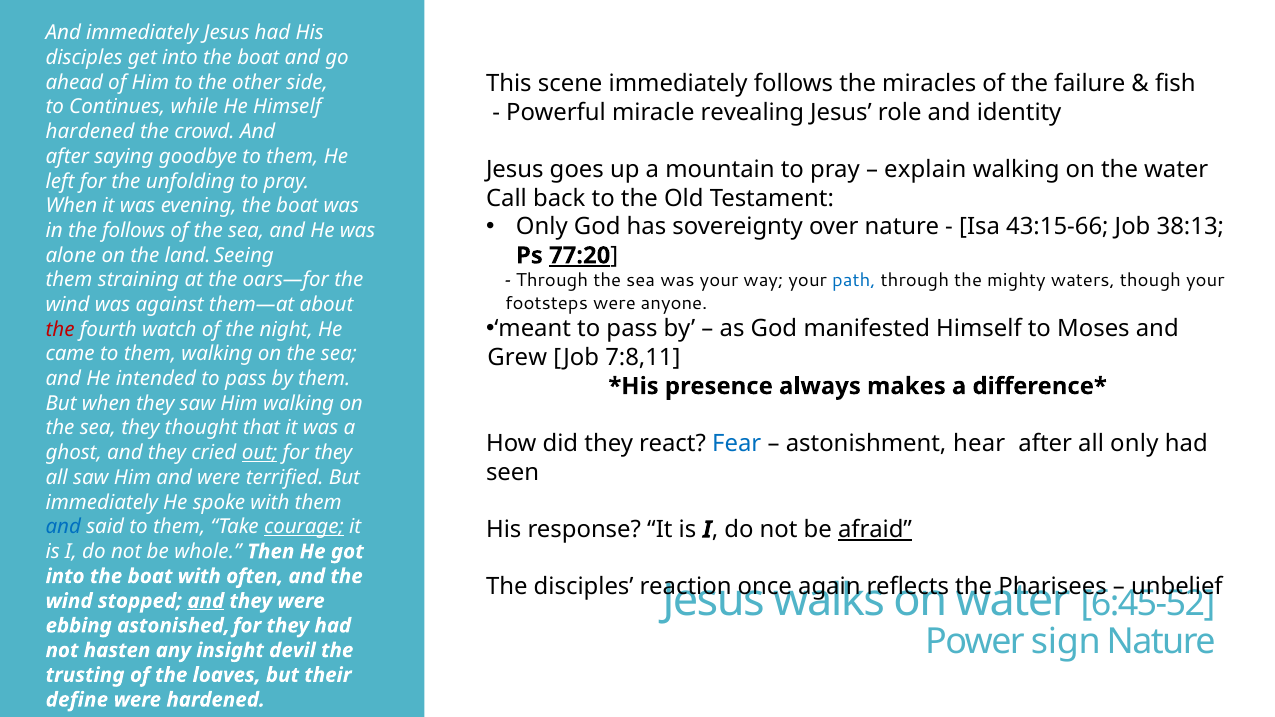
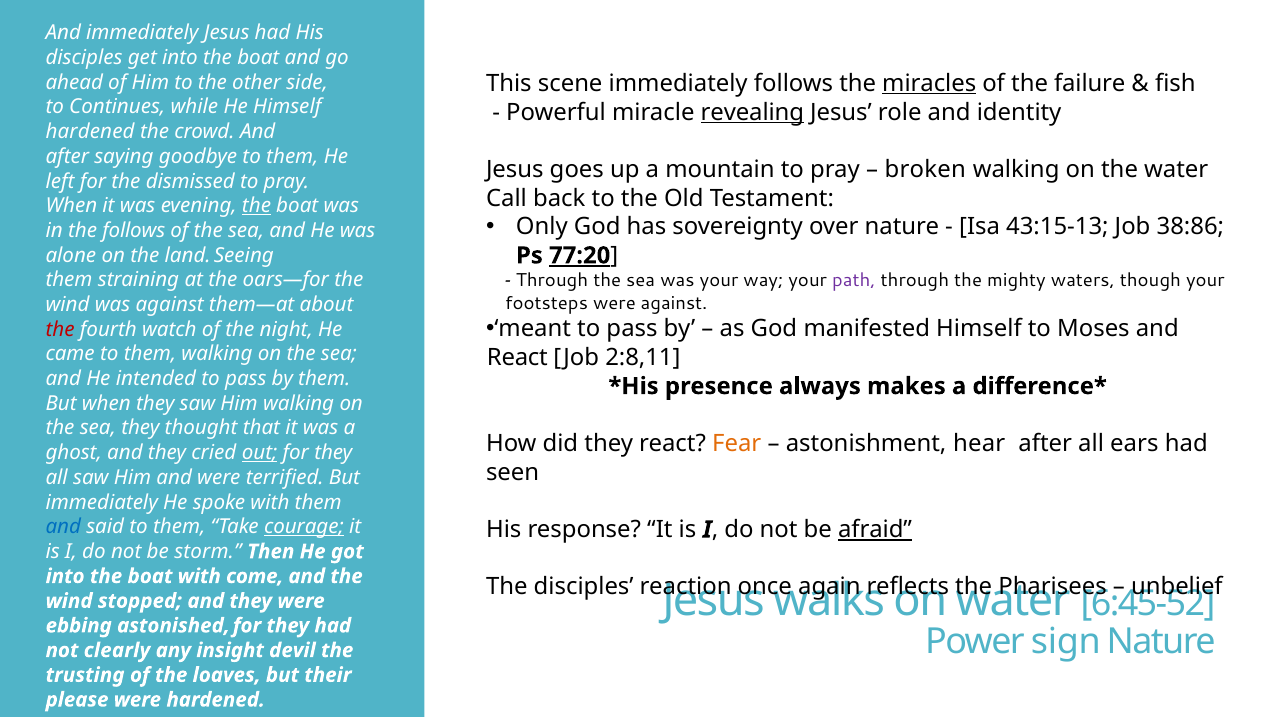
miracles underline: none -> present (929, 83)
revealing underline: none -> present (752, 112)
explain: explain -> broken (925, 170)
unfolding: unfolding -> dismissed (190, 181)
the underline: none -> present (257, 206)
43:15-66: 43:15-66 -> 43:15-13 (1057, 227)
38:13: 38:13 -> 38:86 (1190, 227)
path colour: blue -> purple (854, 281)
were anyone: anyone -> against (674, 303)
Grew: Grew -> React (517, 358)
7:8,11: 7:8,11 -> 2:8,11 (643, 358)
Fear colour: blue -> orange (737, 444)
all only: only -> ears (1134, 444)
whole: whole -> storm (208, 552)
often: often -> come (255, 576)
and underline: present -> none (206, 601)
hasten: hasten -> clearly (117, 651)
define: define -> please (77, 700)
